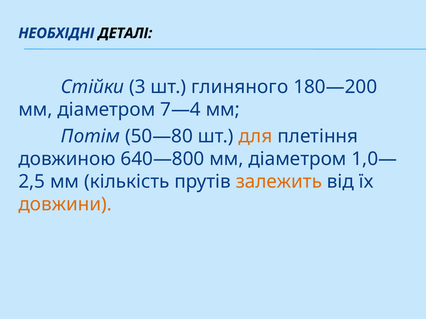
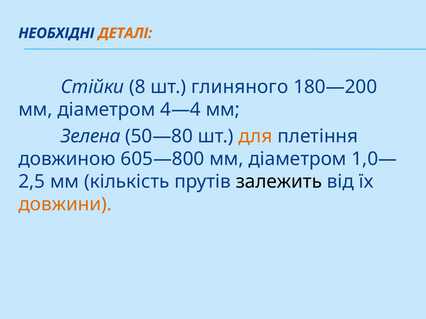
ДЕТАЛІ colour: black -> orange (125, 33)
3: 3 -> 8 (137, 87)
7—4: 7—4 -> 4—4 (181, 110)
Потім: Потім -> Зелена (91, 136)
640—800: 640—800 -> 605—800 (162, 159)
залежить colour: orange -> black (279, 182)
